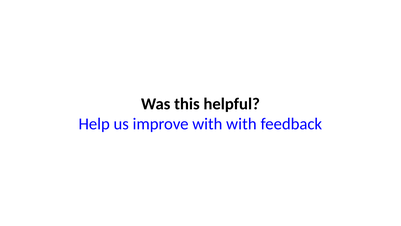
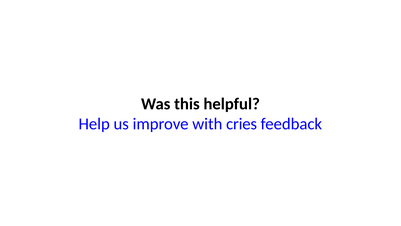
with with: with -> cries (242, 124)
